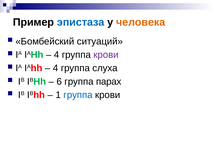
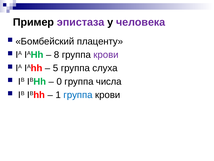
эпистаза colour: blue -> purple (81, 22)
человека colour: orange -> purple (141, 22)
ситуаций: ситуаций -> плаценту (100, 41)
4: 4 -> 8 (57, 55)
4: 4 -> 5 (56, 68)
6: 6 -> 0 (59, 81)
парах: парах -> числа (109, 81)
